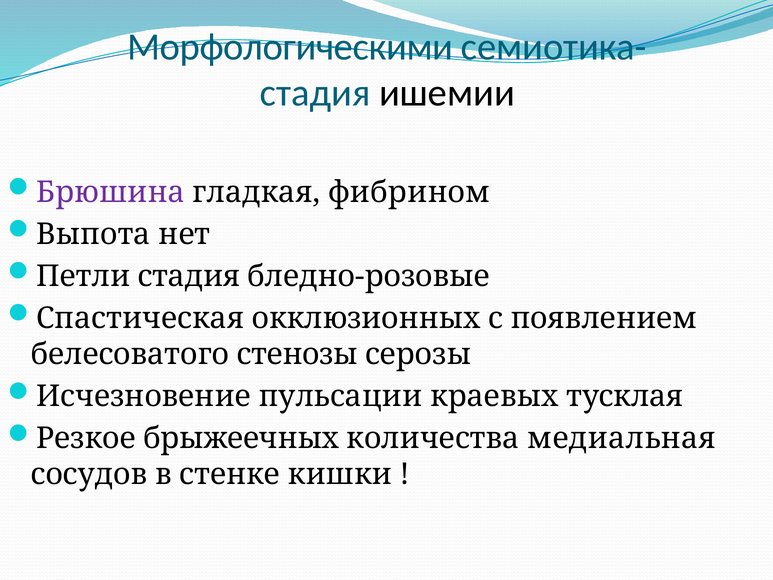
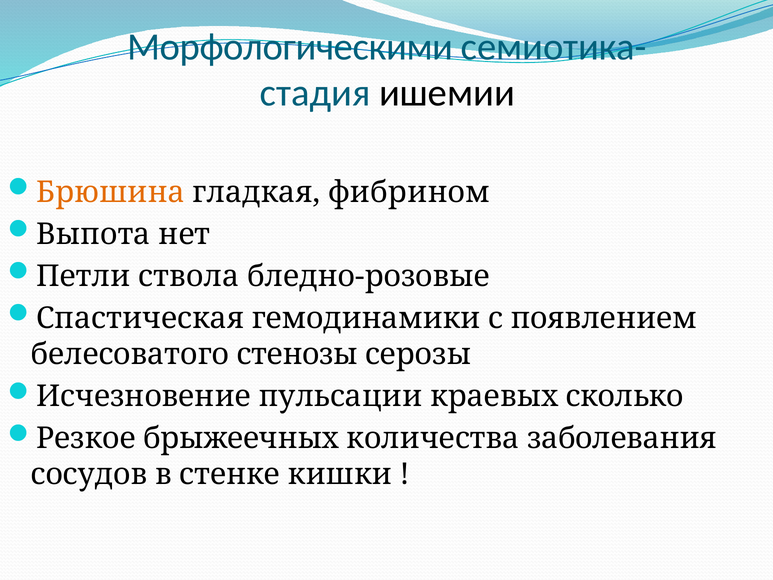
Брюшина colour: purple -> orange (110, 192)
Петли стадия: стадия -> ствола (189, 276)
окклюзионных: окклюзионных -> гемодинамики (366, 318)
тусклая: тусклая -> сколько (625, 396)
медиальная: медиальная -> заболевания (622, 438)
